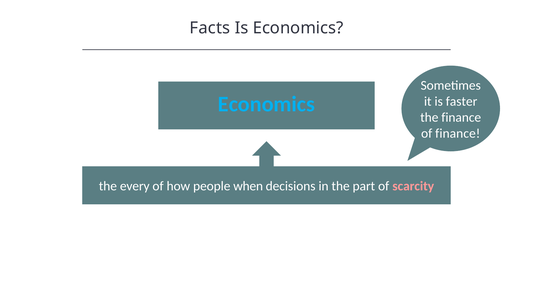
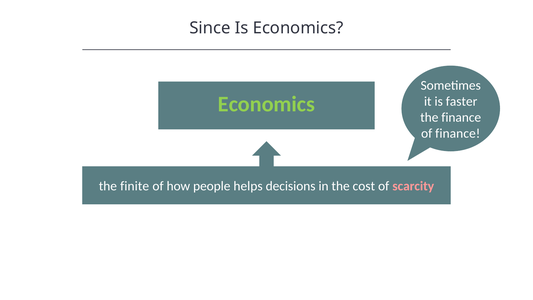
Facts: Facts -> Since (210, 28)
Economics colour: light blue -> light green (267, 104)
every: every -> finite (135, 186)
when: when -> helps (248, 186)
part: part -> cost (364, 186)
